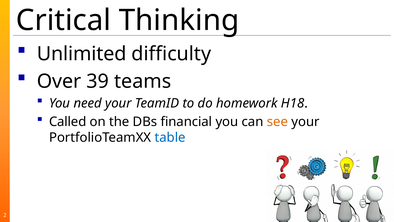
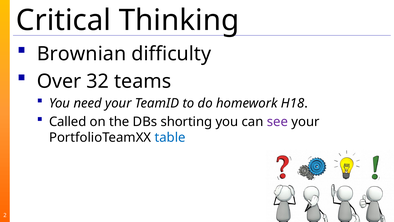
Unlimited: Unlimited -> Brownian (82, 54)
39: 39 -> 32 (98, 81)
financial: financial -> shorting (186, 122)
see colour: orange -> purple (277, 122)
